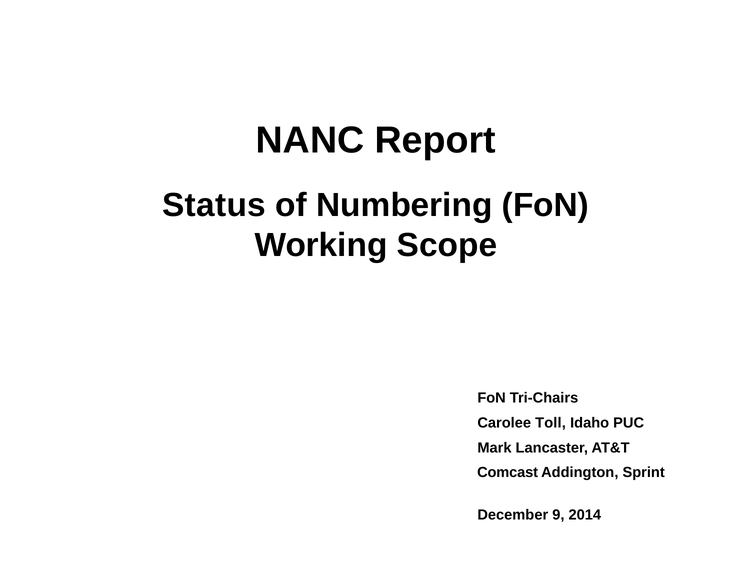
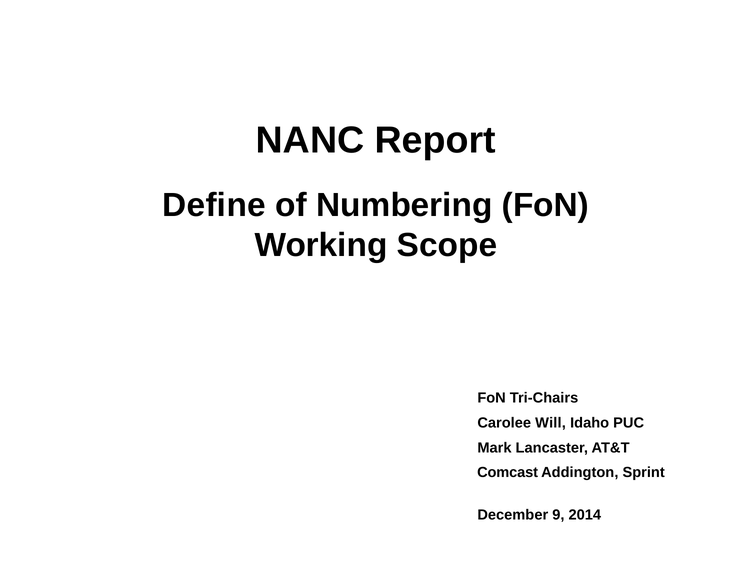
Status: Status -> Define (214, 205)
Toll: Toll -> Will (551, 423)
